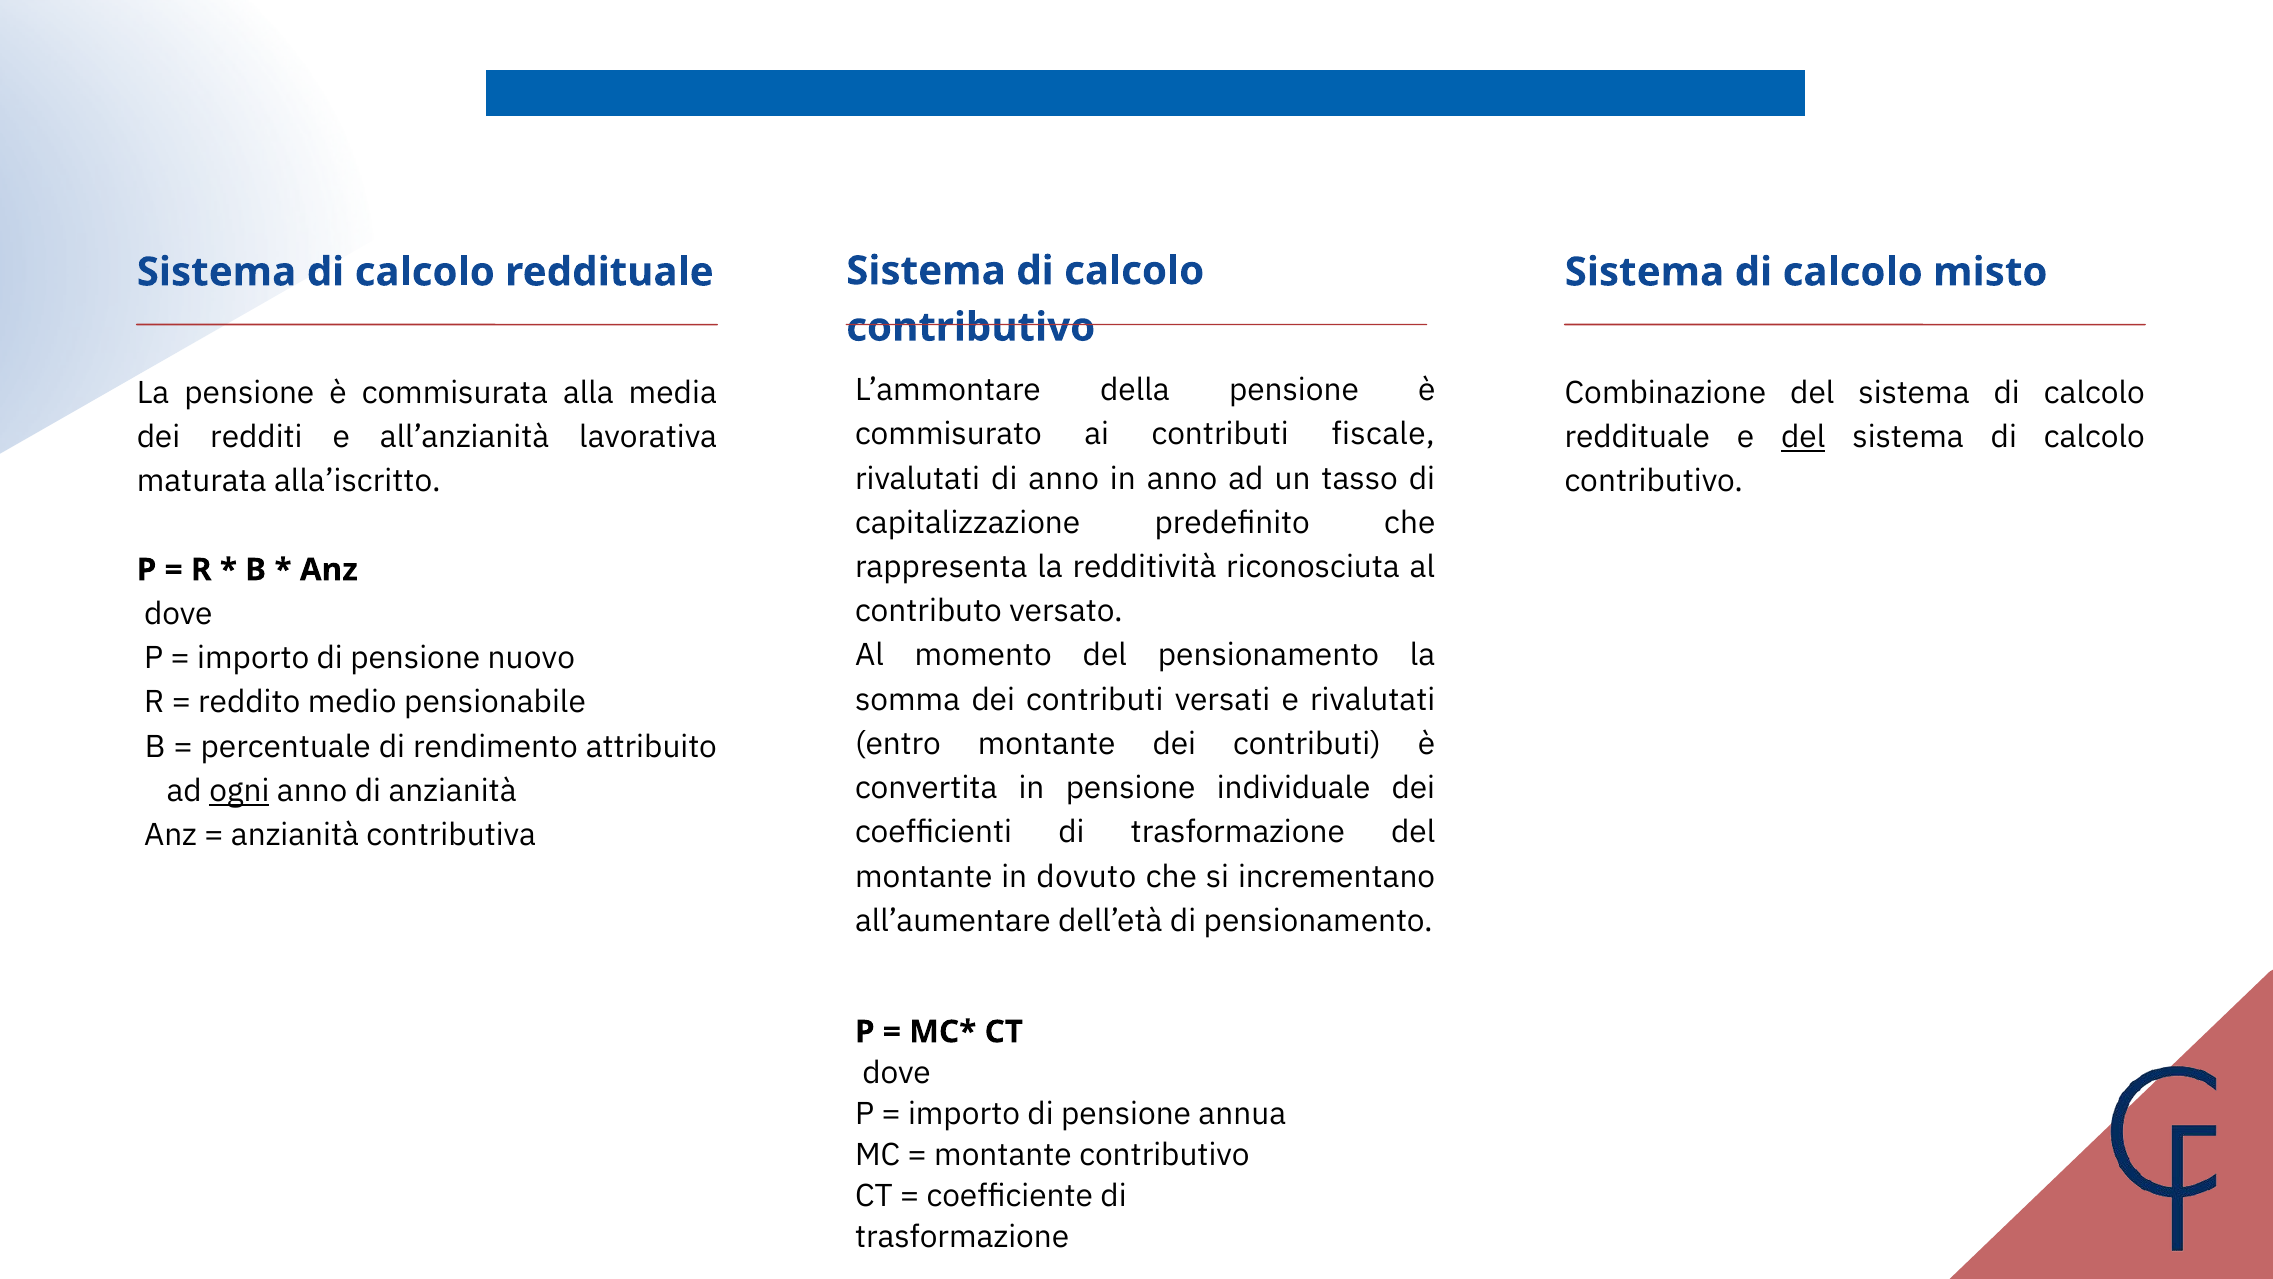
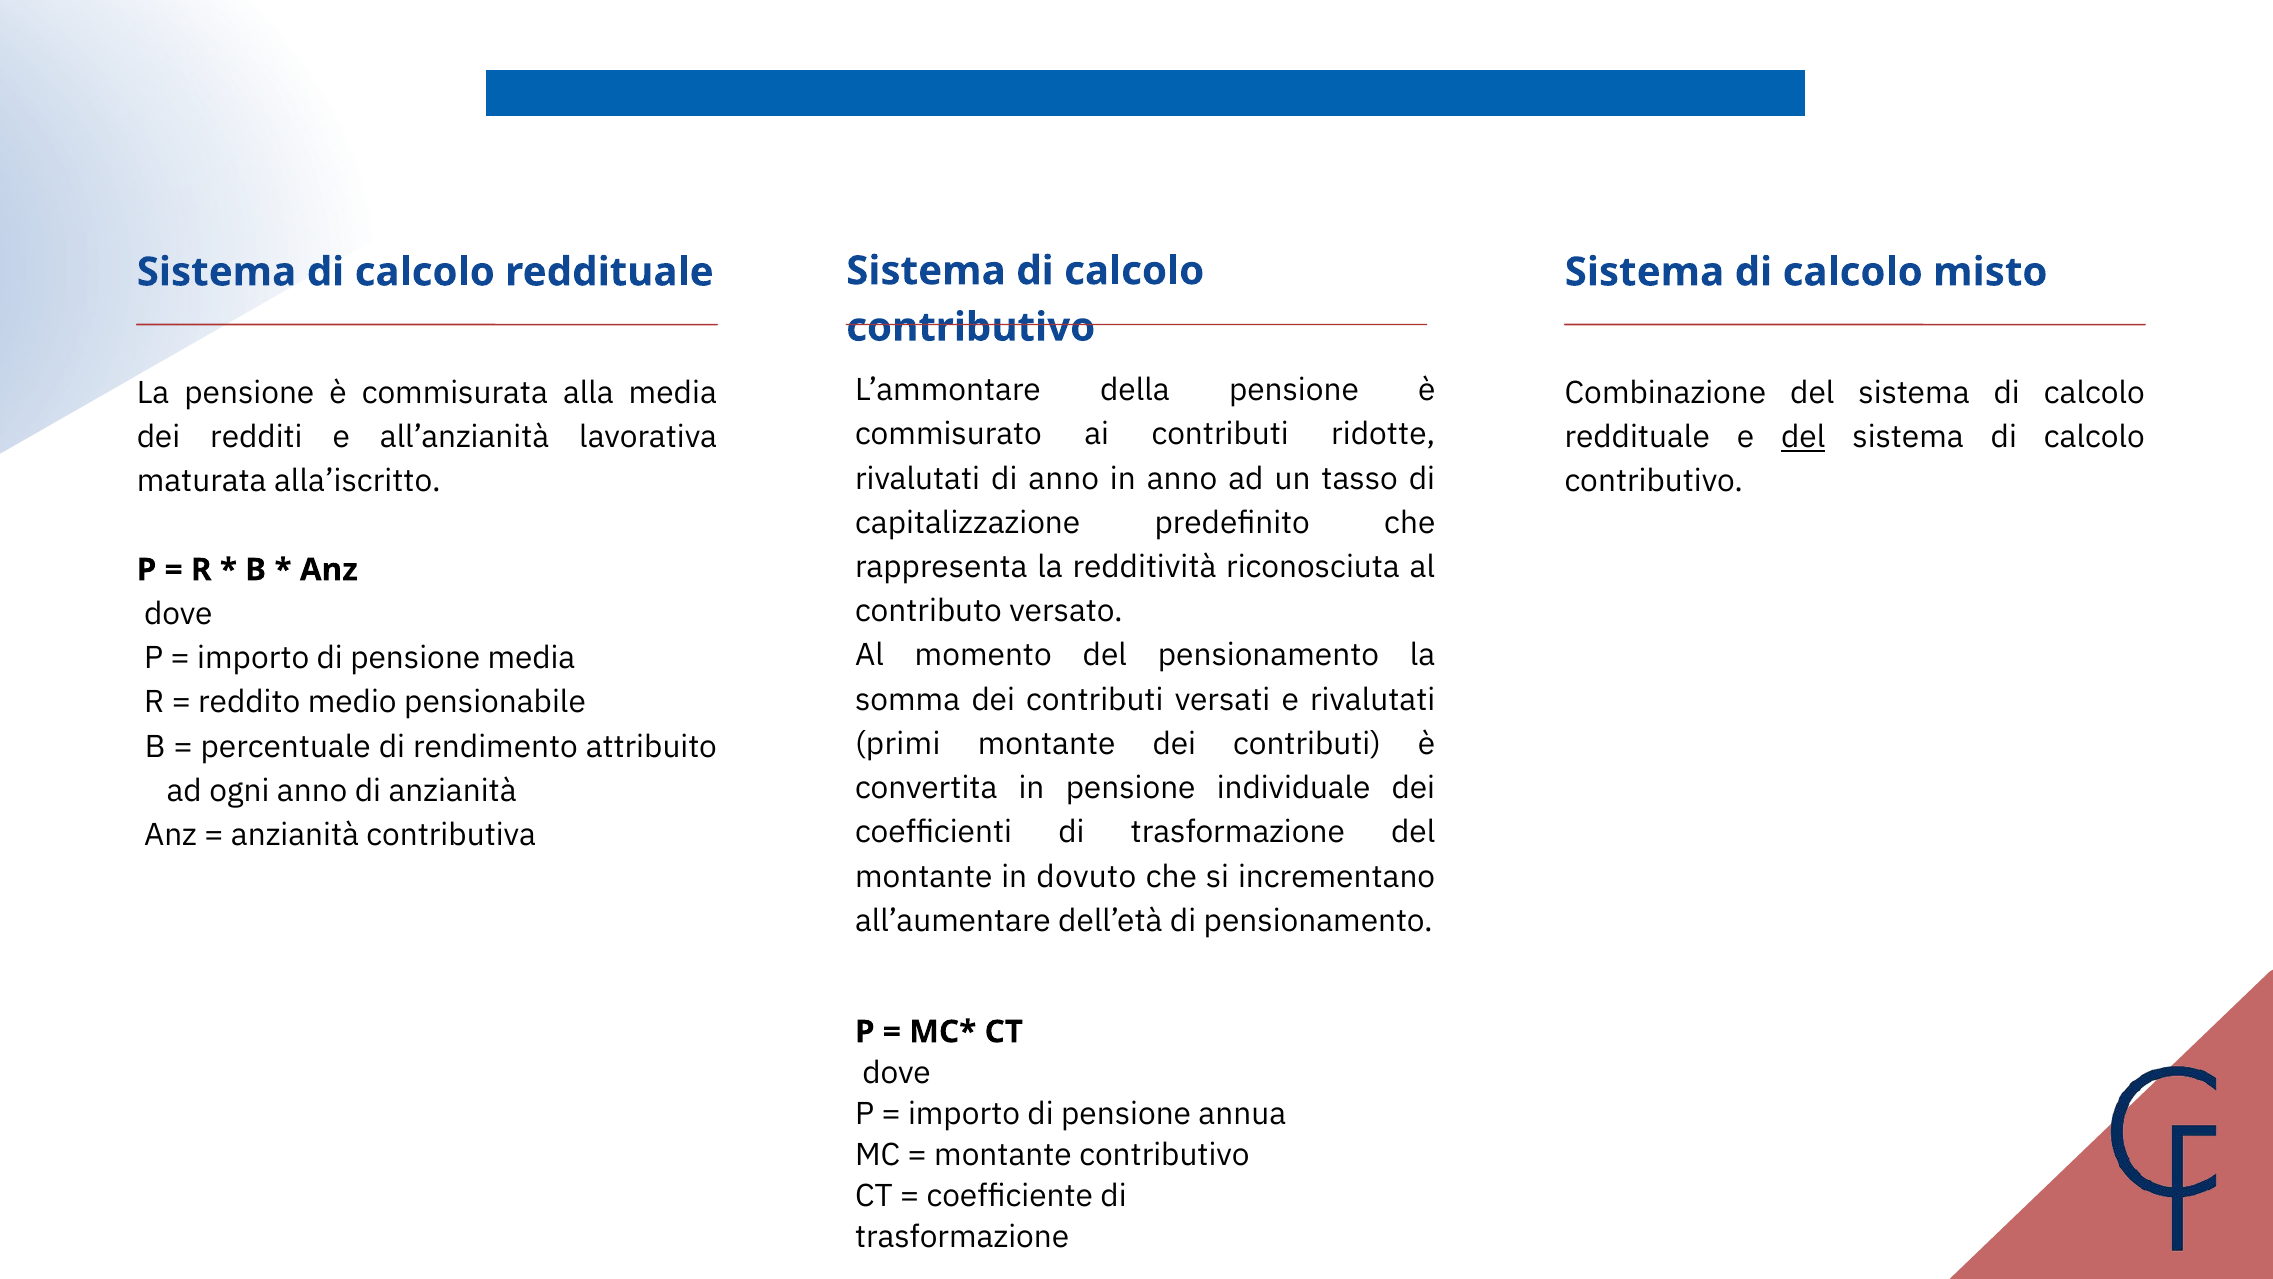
fiscale: fiscale -> ridotte (1383, 434)
pensione nuovo: nuovo -> media (531, 658)
entro: entro -> primi (898, 744)
ogni underline: present -> none (239, 791)
